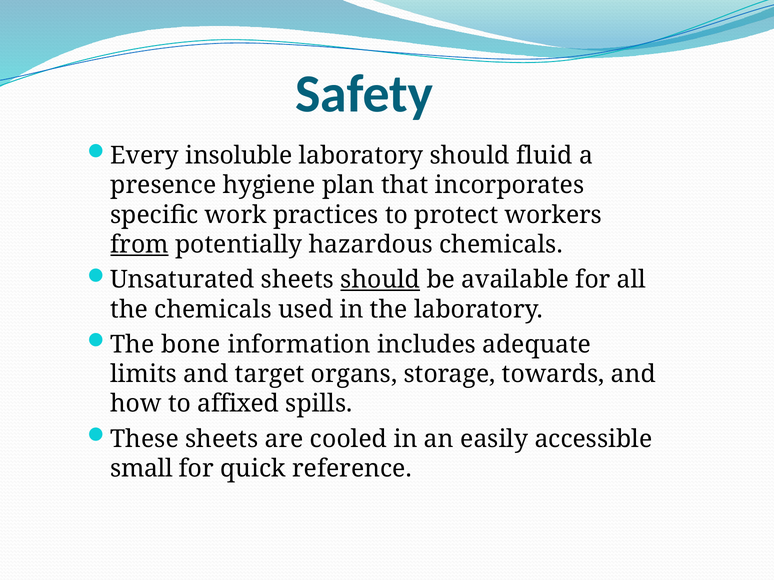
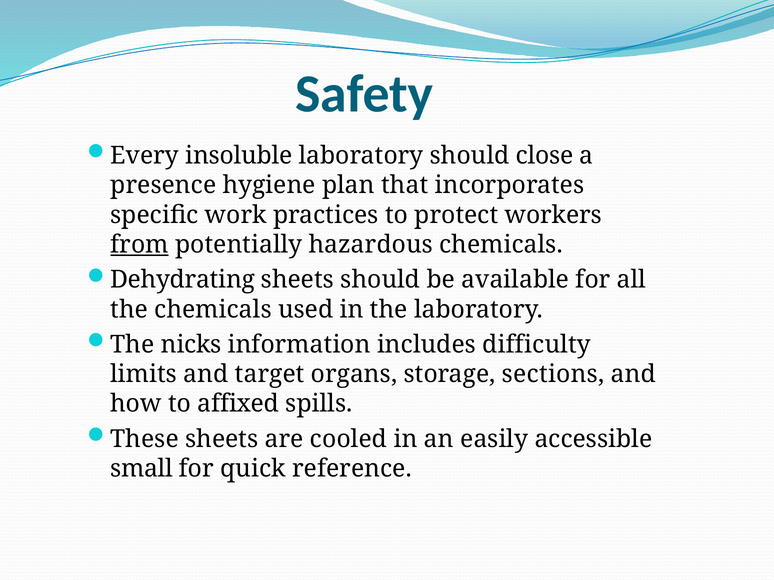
fluid: fluid -> close (545, 156)
Unsaturated: Unsaturated -> Dehydrating (183, 280)
should underline: present -> none (380, 280)
bone: bone -> nicks (191, 345)
adequate: adequate -> difficulty (537, 345)
towards: towards -> sections (553, 375)
